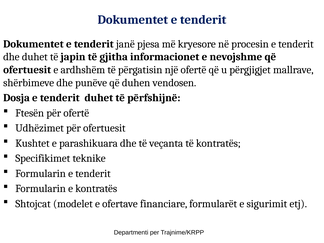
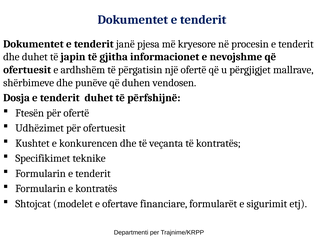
parashikuara: parashikuara -> konkurencen (88, 143)
